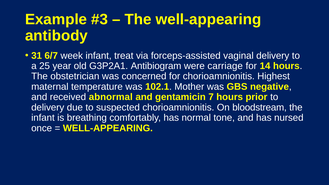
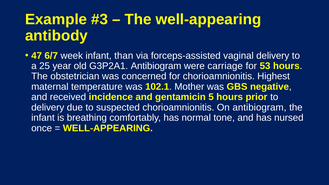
31: 31 -> 47 (37, 56)
treat: treat -> than (124, 56)
14: 14 -> 53 (265, 66)
abnormal: abnormal -> incidence (111, 97)
7: 7 -> 5 (211, 97)
On bloodstream: bloodstream -> antibiogram (259, 107)
